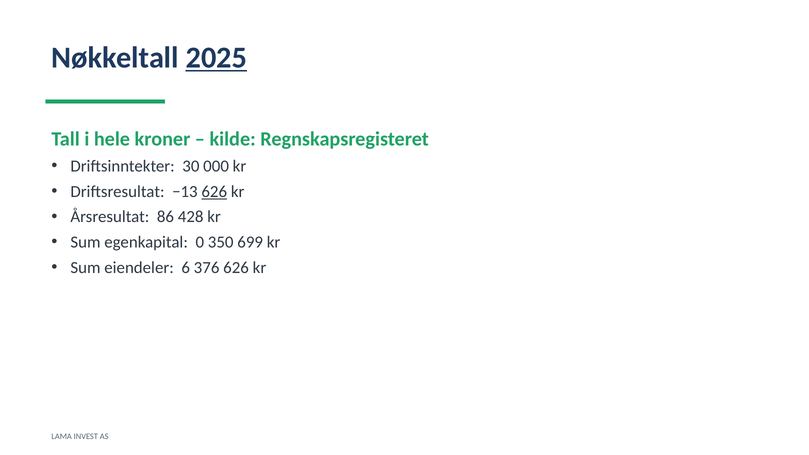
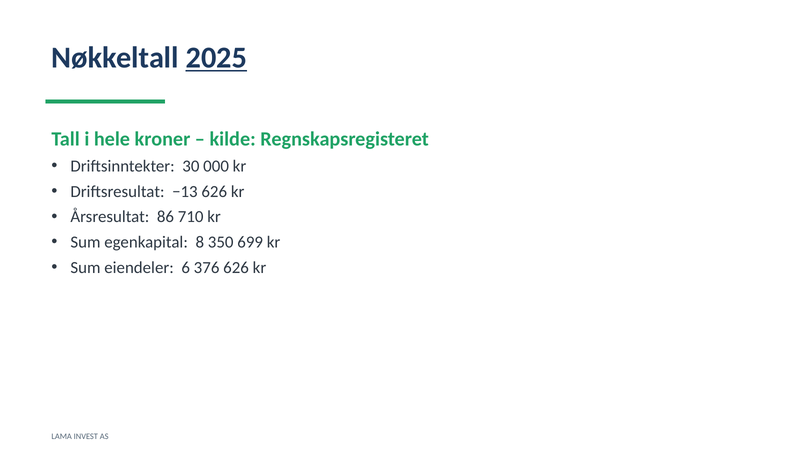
626 underline: present -> none (214, 192)
428: 428 -> 710 (191, 217)
0: 0 -> 8 (200, 242)
